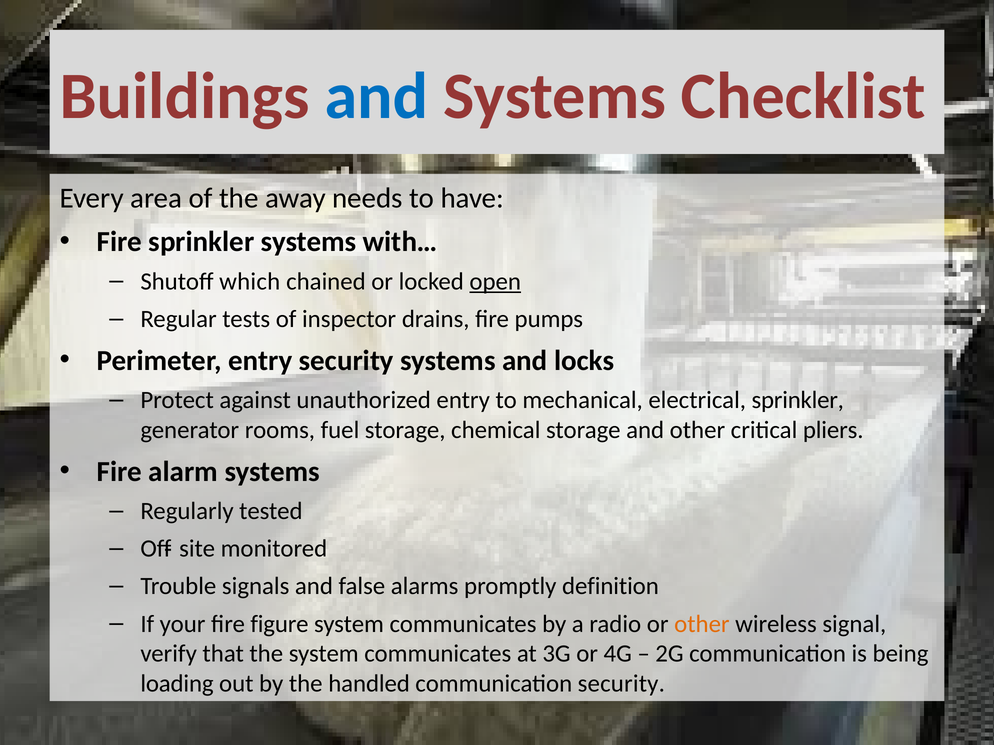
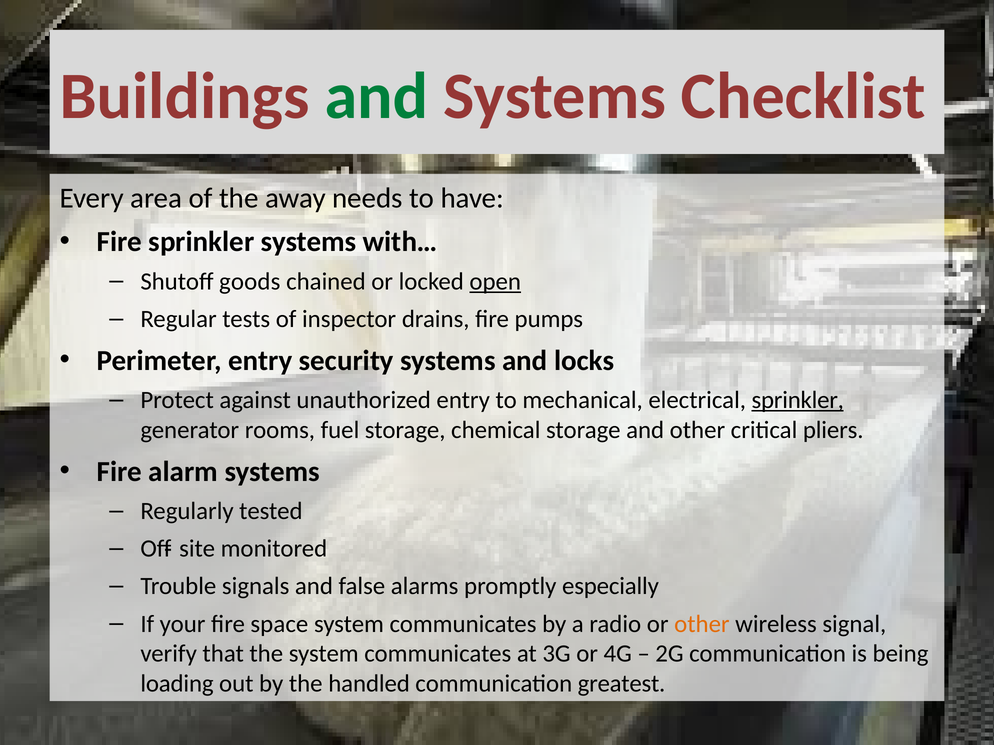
and colour: blue -> green (377, 97)
which: which -> goods (250, 282)
sprinkler underline: none -> present (798, 401)
definition: definition -> especially (610, 587)
figure: figure -> space (279, 624)
communication security: security -> greatest (622, 684)
